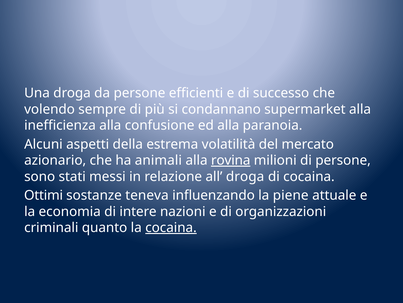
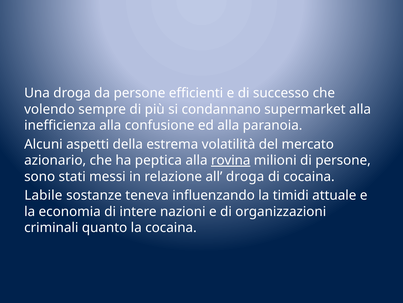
animali: animali -> peptica (158, 160)
Ottimi: Ottimi -> Labile (43, 195)
piene: piene -> timidi (291, 195)
cocaina underline: present -> none (171, 227)
